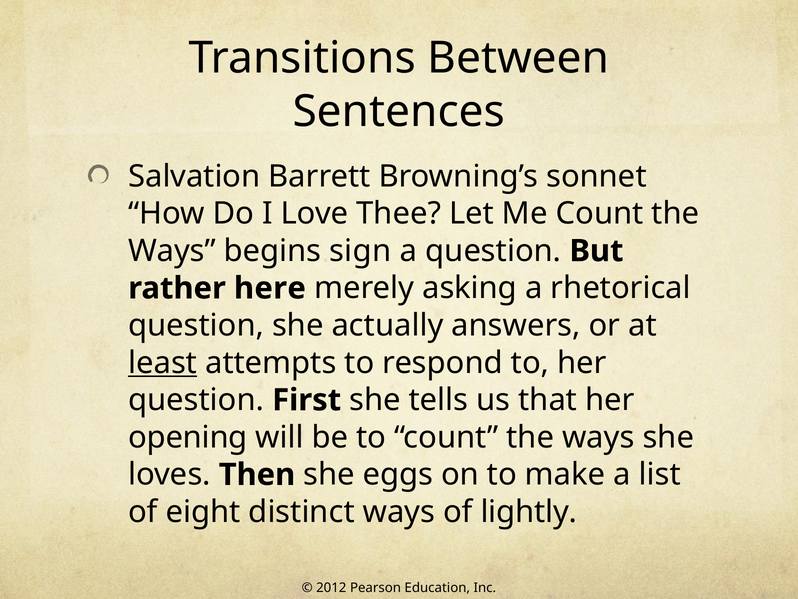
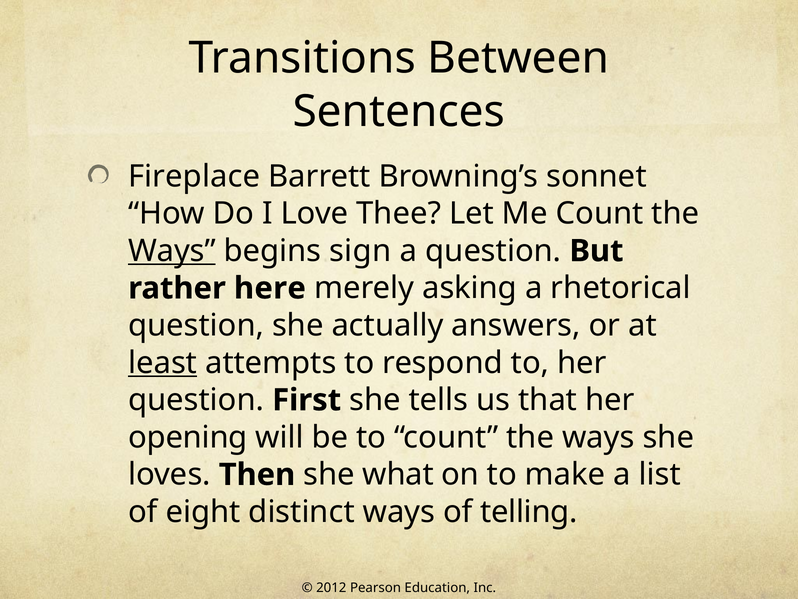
Salvation: Salvation -> Fireplace (194, 176)
Ways underline: none -> present (172, 251)
eggs: eggs -> what (398, 474)
lightly: lightly -> telling (529, 512)
